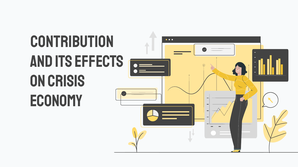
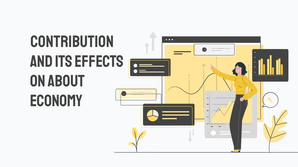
Crisis: Crisis -> About (66, 81)
